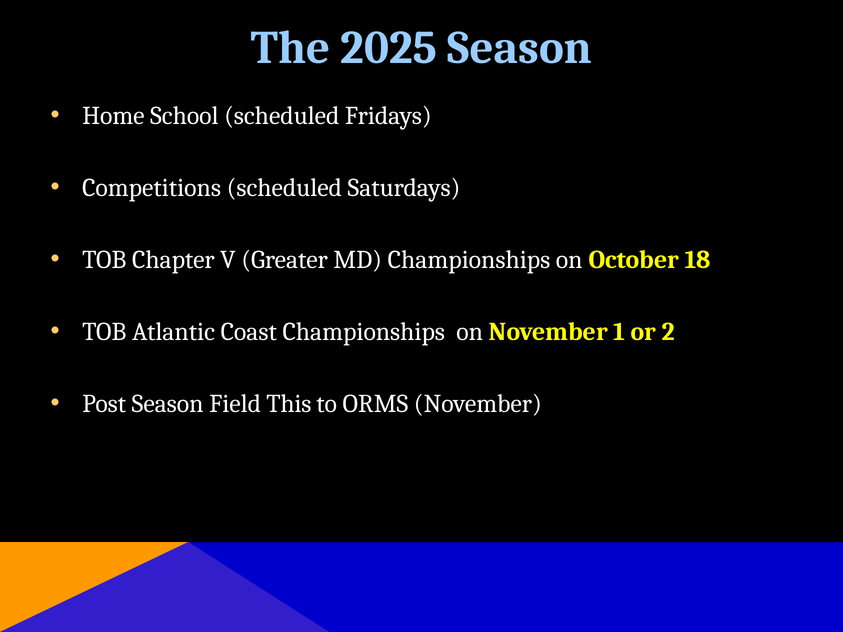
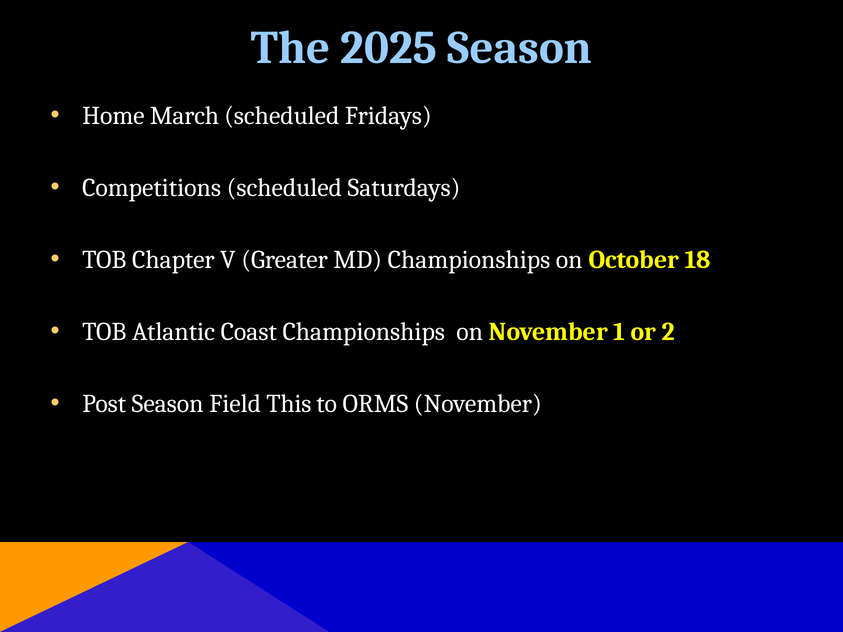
School: School -> March (184, 116)
